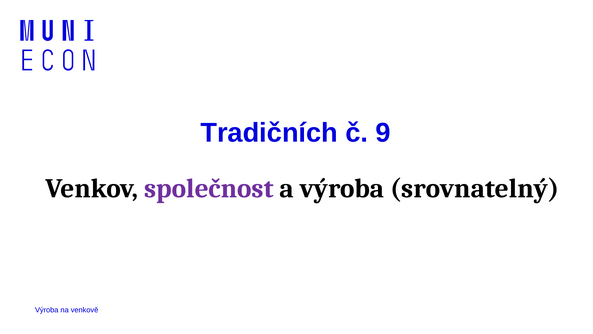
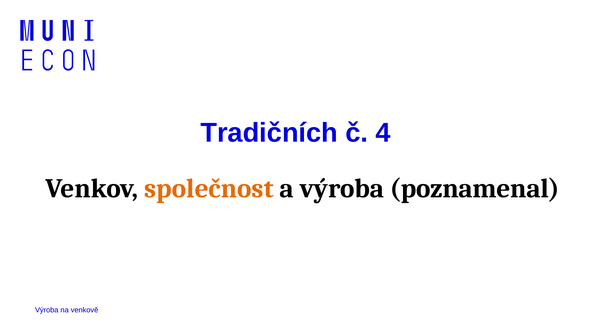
9: 9 -> 4 (383, 133)
společnost colour: purple -> orange (209, 188)
srovnatelný: srovnatelný -> poznamenal (475, 188)
